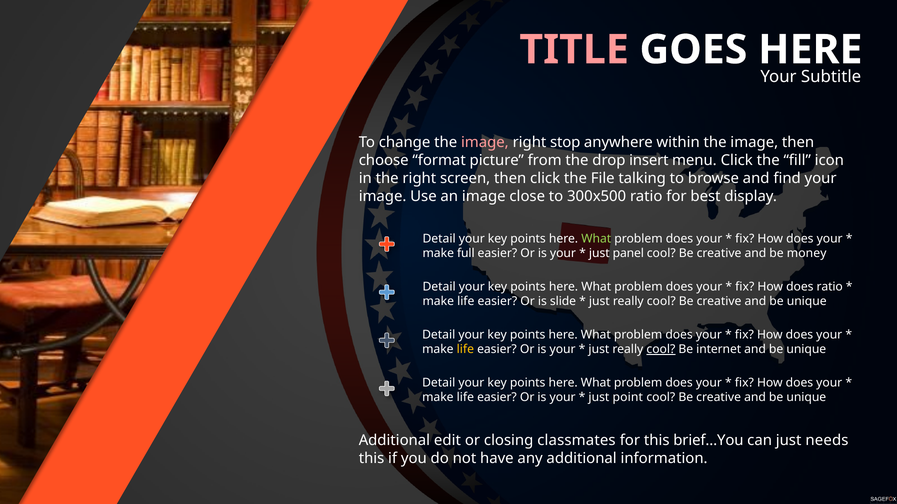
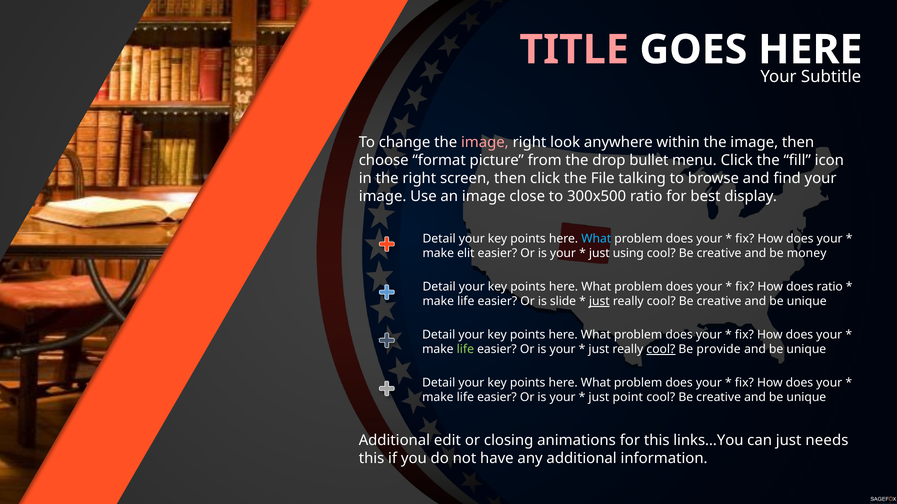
stop: stop -> look (565, 143)
insert: insert -> bullet (649, 161)
What colour: light green -> light blue (596, 239)
full: full -> elit (466, 253)
panel: panel -> using (628, 253)
just underline: none -> present (599, 302)
life colour: yellow -> light green (465, 350)
internet: internet -> provide (719, 350)
classmates: classmates -> animations (577, 441)
brief…You: brief…You -> links…You (708, 441)
